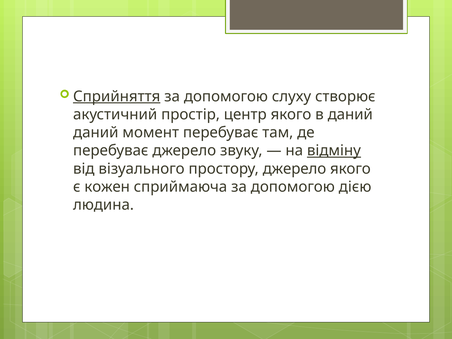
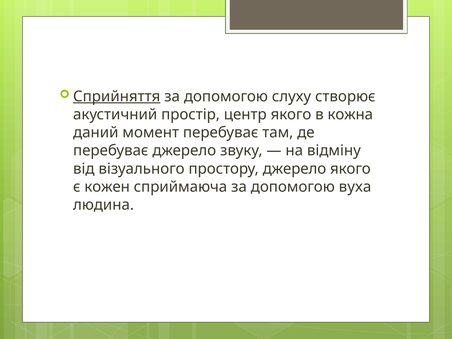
в даний: даний -> кожна (350, 115)
відміну underline: present -> none (334, 151)
дією: дією -> вуха (355, 187)
